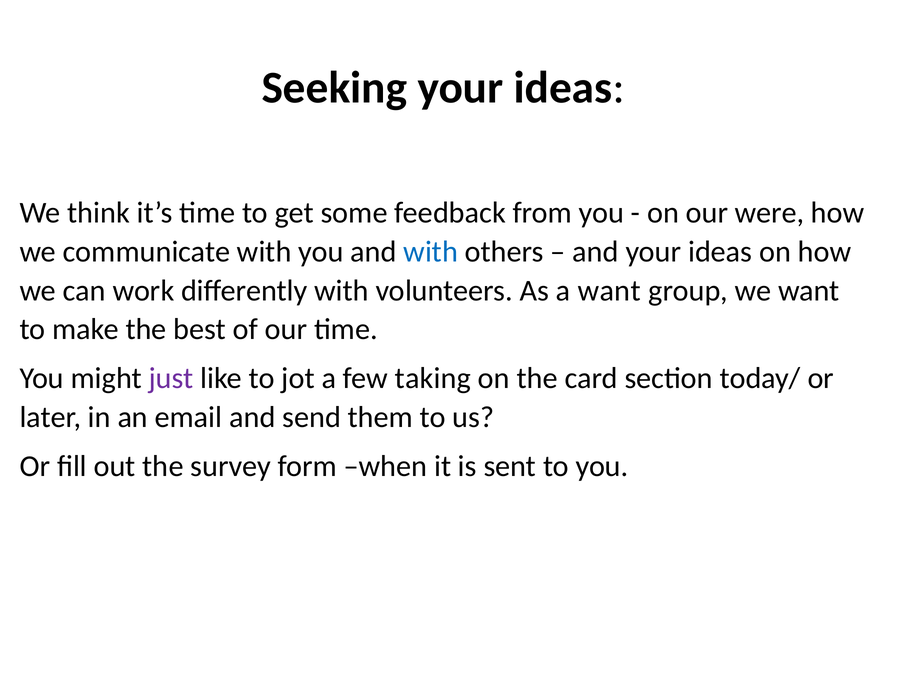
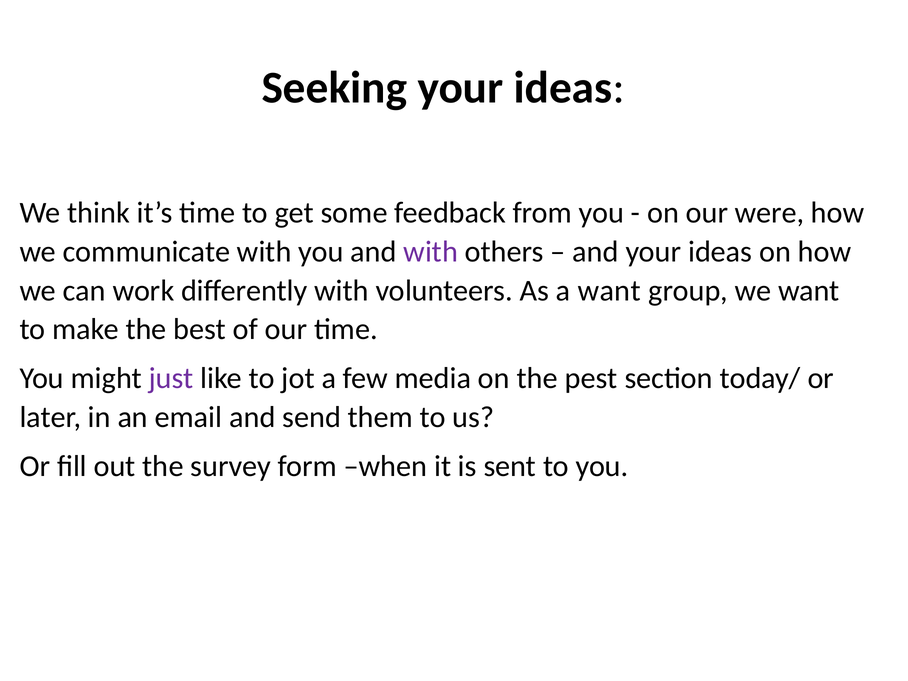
with colour: blue -> purple (431, 252)
taking: taking -> media (433, 378)
card: card -> pest (591, 378)
